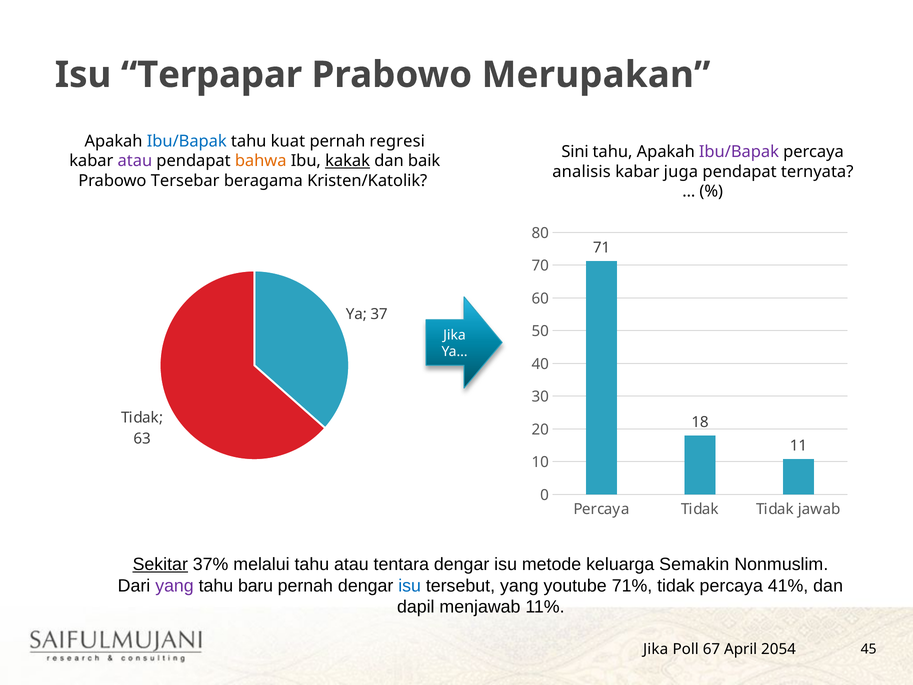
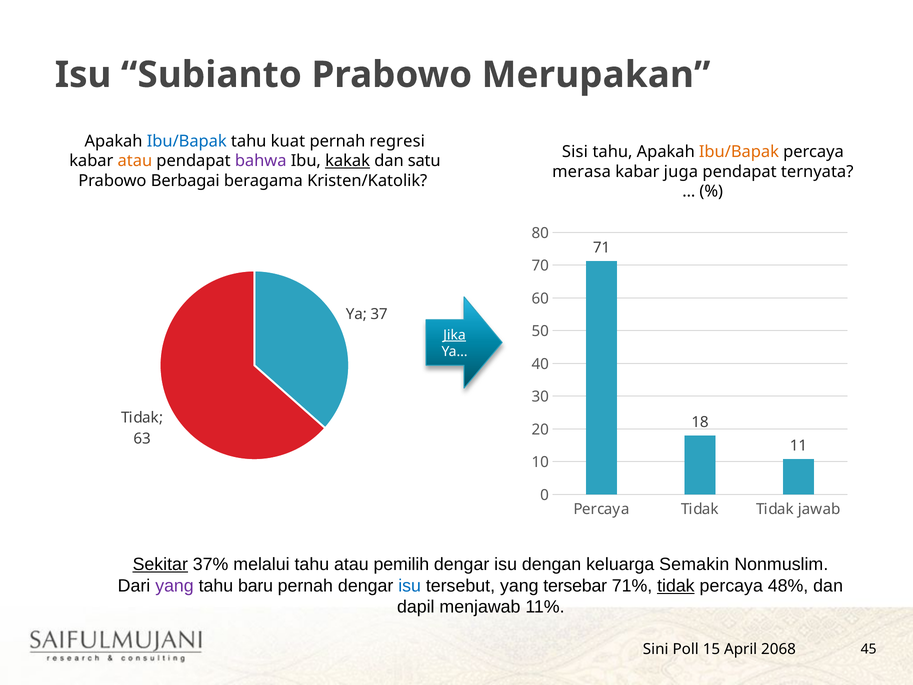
Terpapar: Terpapar -> Subianto (211, 75)
Sini: Sini -> Sisi (575, 152)
Ibu/Bapak colour: purple -> orange (739, 152)
atau colour: purple -> orange (135, 161)
bahwa colour: orange -> purple (261, 161)
baik: baik -> satu (424, 161)
analisis: analisis -> merasa (582, 172)
Tersebar: Tersebar -> Berbagai (185, 181)
Jika underline: none -> present (455, 335)
tentara: tentara -> pemilih (401, 564)
metode: metode -> dengan (552, 564)
youtube: youtube -> tersebar (575, 586)
tidak underline: none -> present (676, 586)
41%: 41% -> 48% (788, 586)
Jika: Jika -> Sini (656, 649)
67: 67 -> 15 (711, 649)
2054: 2054 -> 2068 (778, 649)
